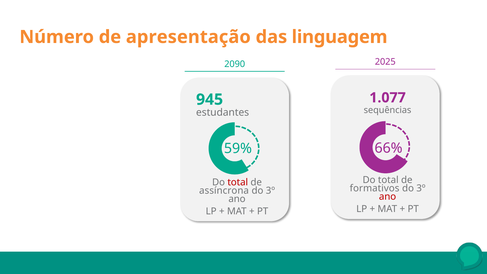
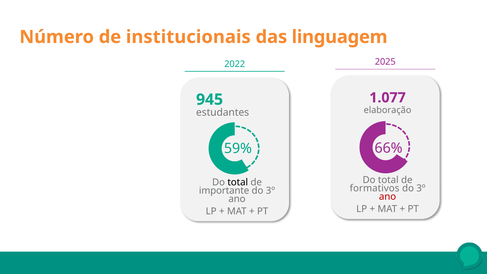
apresentação: apresentação -> institucionais (188, 37)
2090: 2090 -> 2022 (235, 64)
sequências: sequências -> elaboração (388, 110)
total colour: red -> black (238, 182)
assíncrona: assíncrona -> importante (224, 191)
